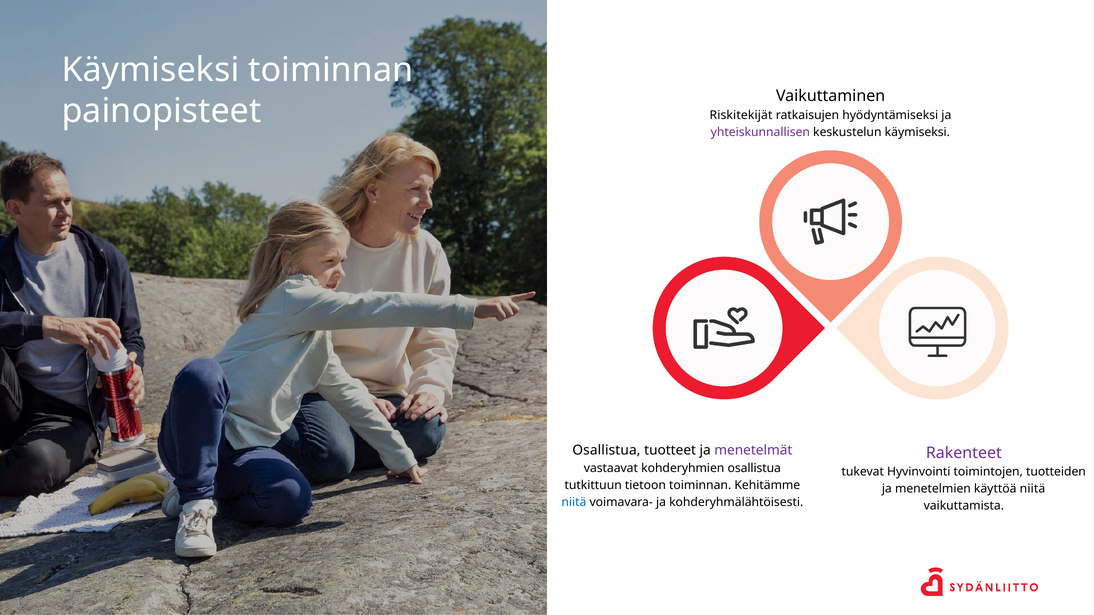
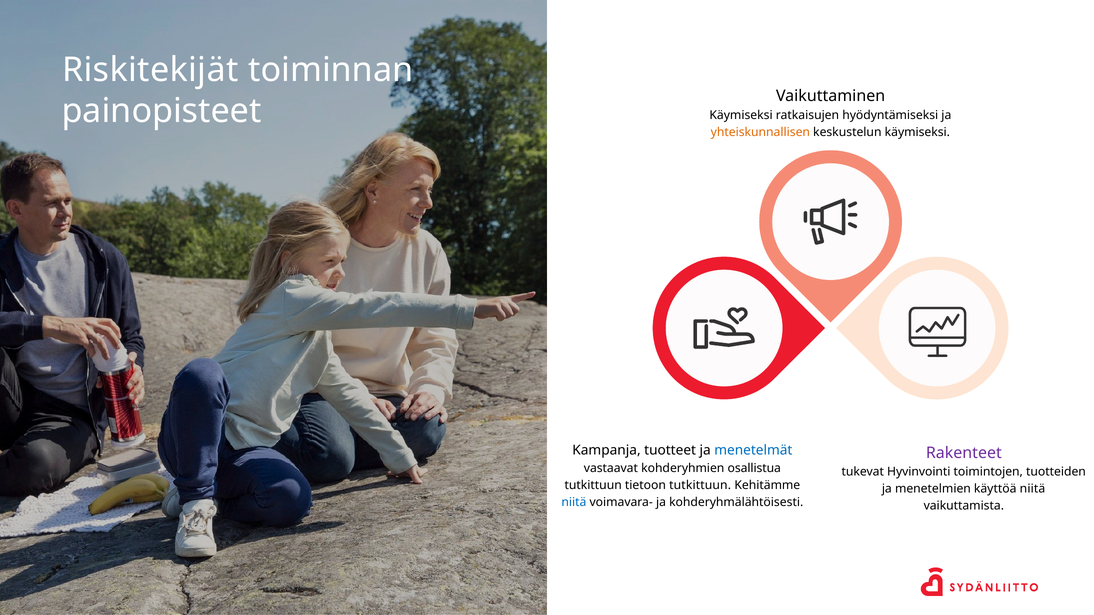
Käymiseksi: Käymiseksi -> Riskitekijät (150, 70)
Riskitekijät: Riskitekijät -> Käymiseksi (741, 115)
yhteiskunnallisen colour: purple -> orange (760, 132)
Osallistua: Osallistua -> Kampanja (607, 451)
menetelmät colour: purple -> blue (753, 451)
tietoon toiminnan: toiminnan -> tutkittuun (700, 485)
